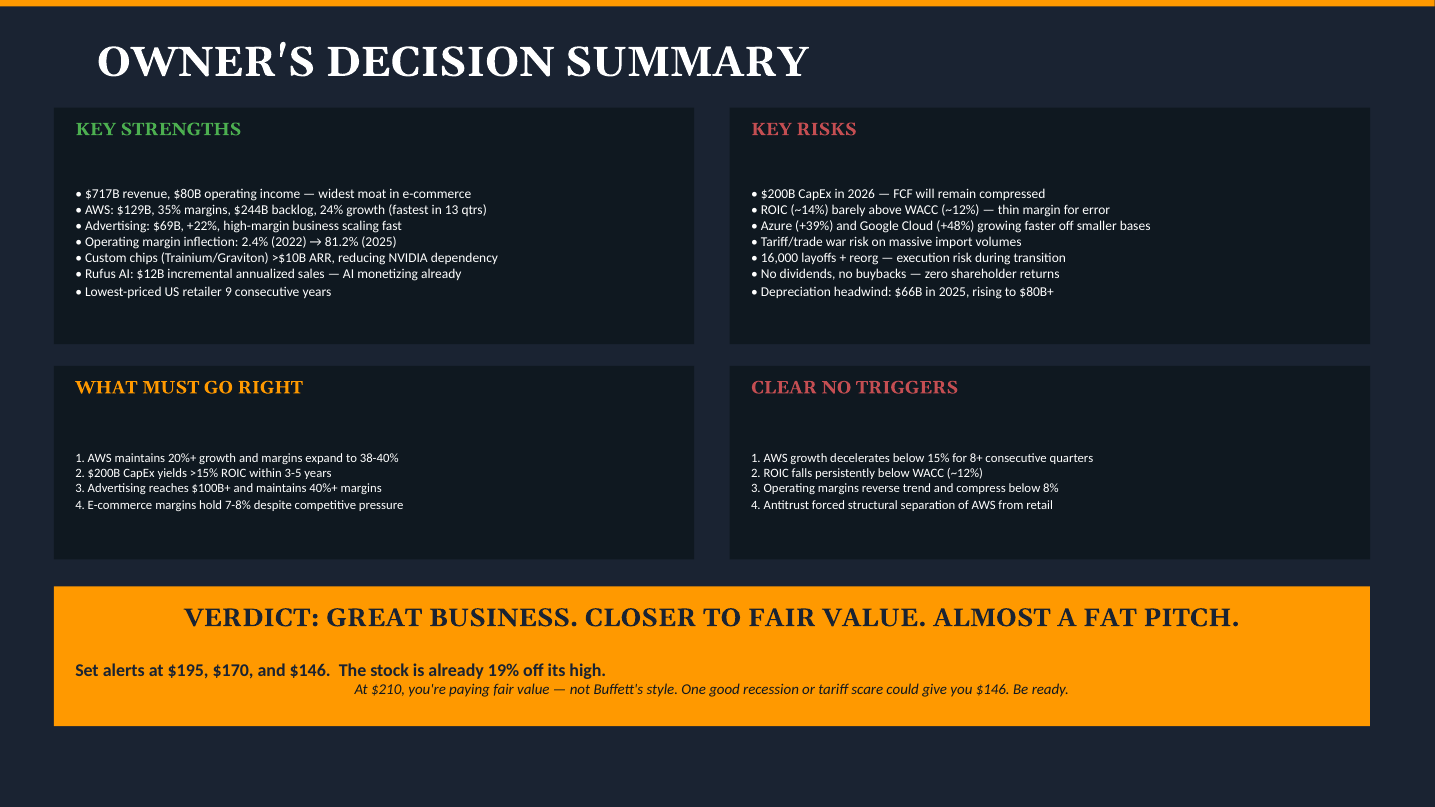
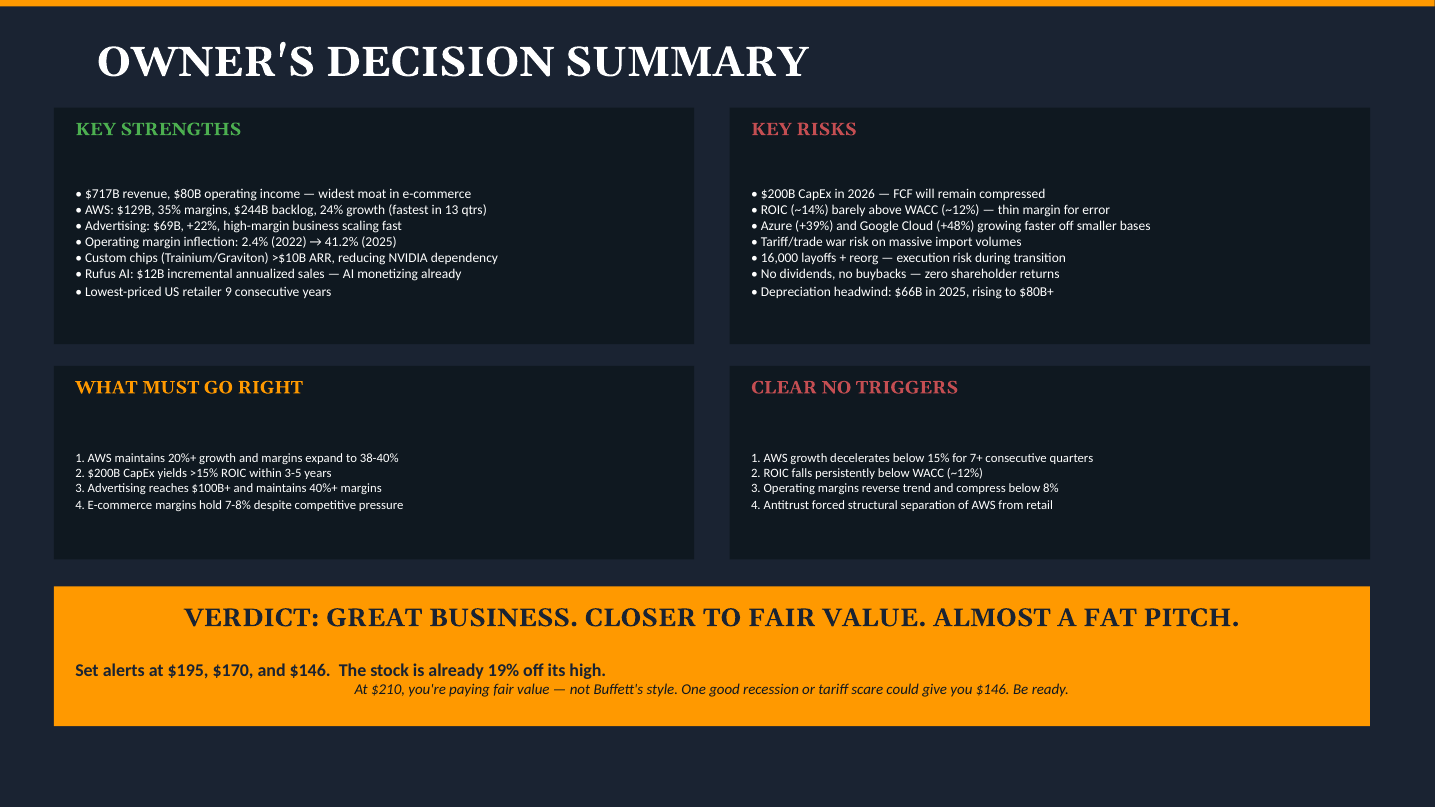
81.2%: 81.2% -> 41.2% (342, 242)
8+: 8+ -> 7+ (976, 458)
